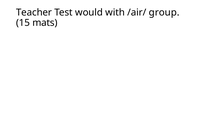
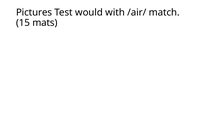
Teacher: Teacher -> Pictures (34, 12)
group: group -> match (164, 12)
